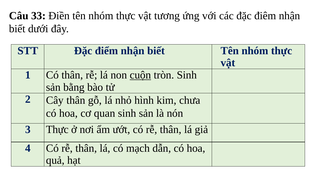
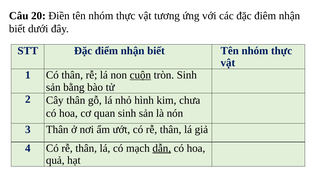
33: 33 -> 20 (38, 16)
3 Thực: Thực -> Thân (57, 129)
dẫn underline: none -> present (162, 148)
